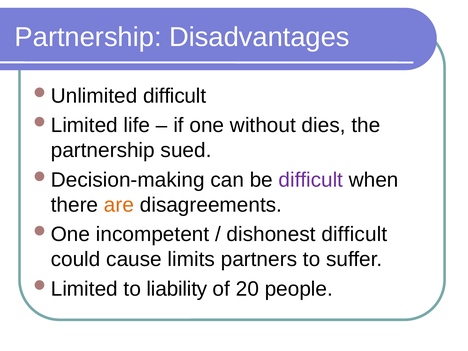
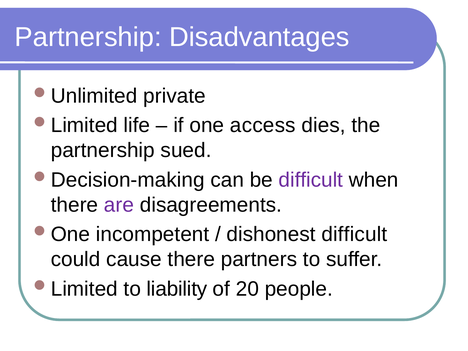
difficult: difficult -> private (174, 96)
without: without -> access (263, 125)
are colour: orange -> purple (119, 205)
cause limits: limits -> there (191, 259)
